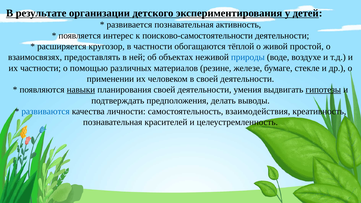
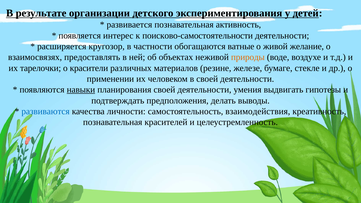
тёплой: тёплой -> ватные (241, 46)
простой: простой -> желание (307, 46)
природы colour: blue -> orange (248, 57)
их частности: частности -> тарелочки (41, 68)
помощью: помощью -> красители (89, 68)
гипотезы underline: present -> none (323, 90)
